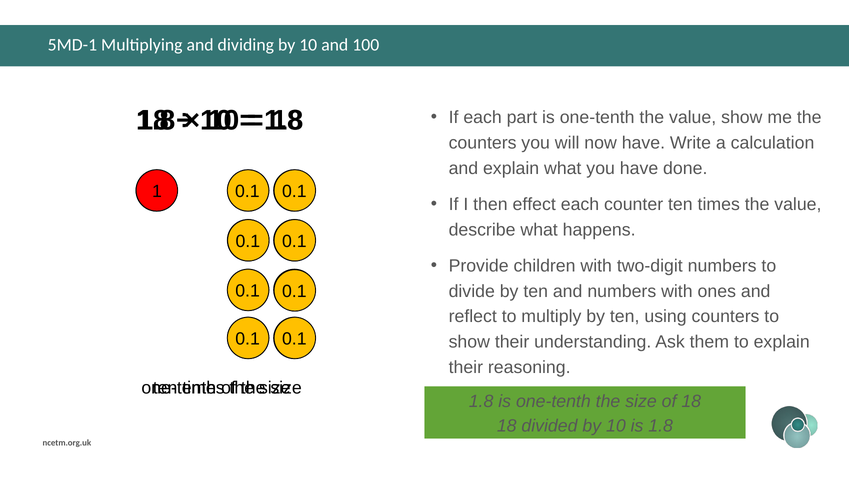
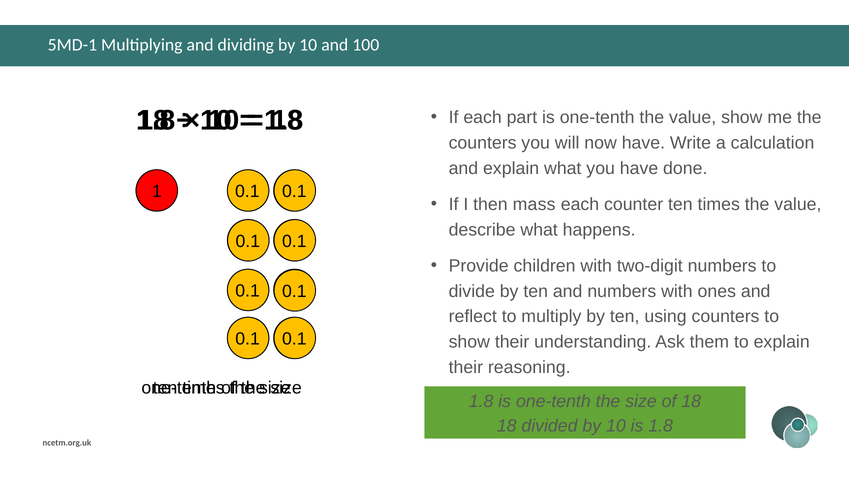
effect: effect -> mass (534, 204)
